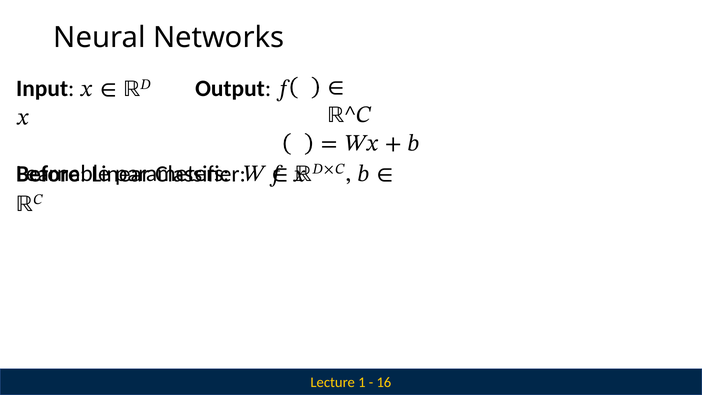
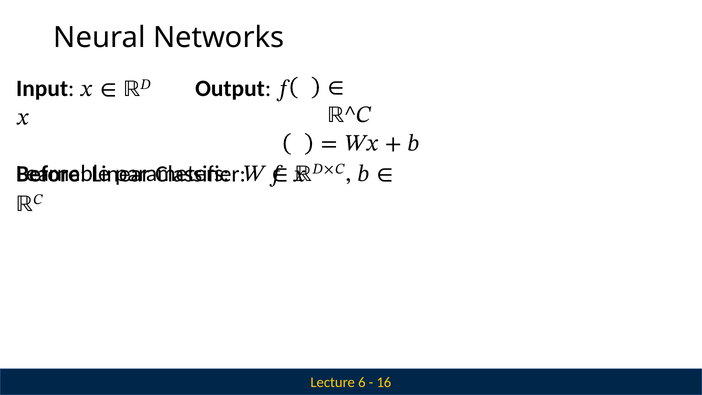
1: 1 -> 6 (362, 382)
